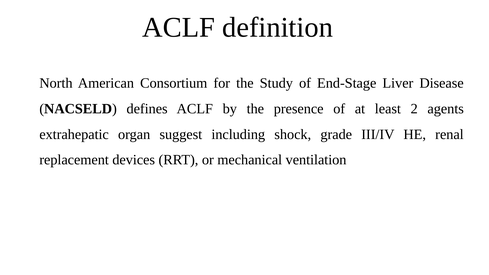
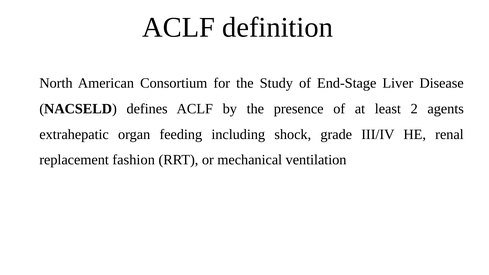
suggest: suggest -> feeding (181, 134)
devices: devices -> fashion (134, 160)
